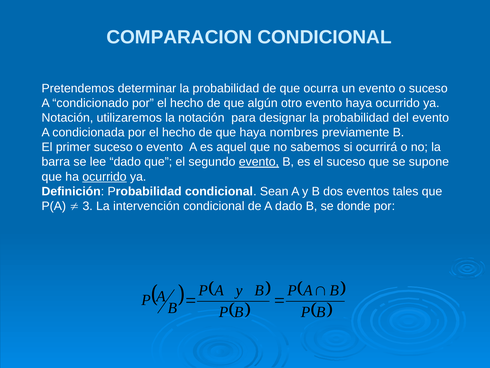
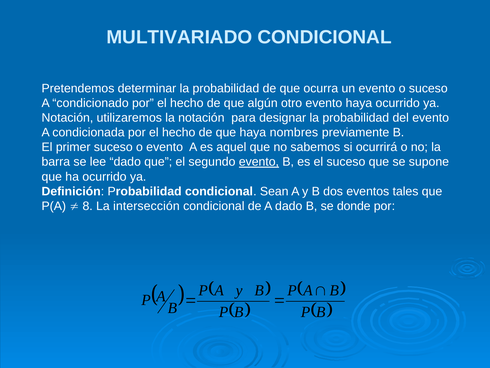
COMPARACION: COMPARACION -> MULTIVARIADO (179, 37)
ocurrido underline: present -> none (104, 176)
3: 3 -> 8 (88, 206)
intervención: intervención -> intersección (146, 206)
